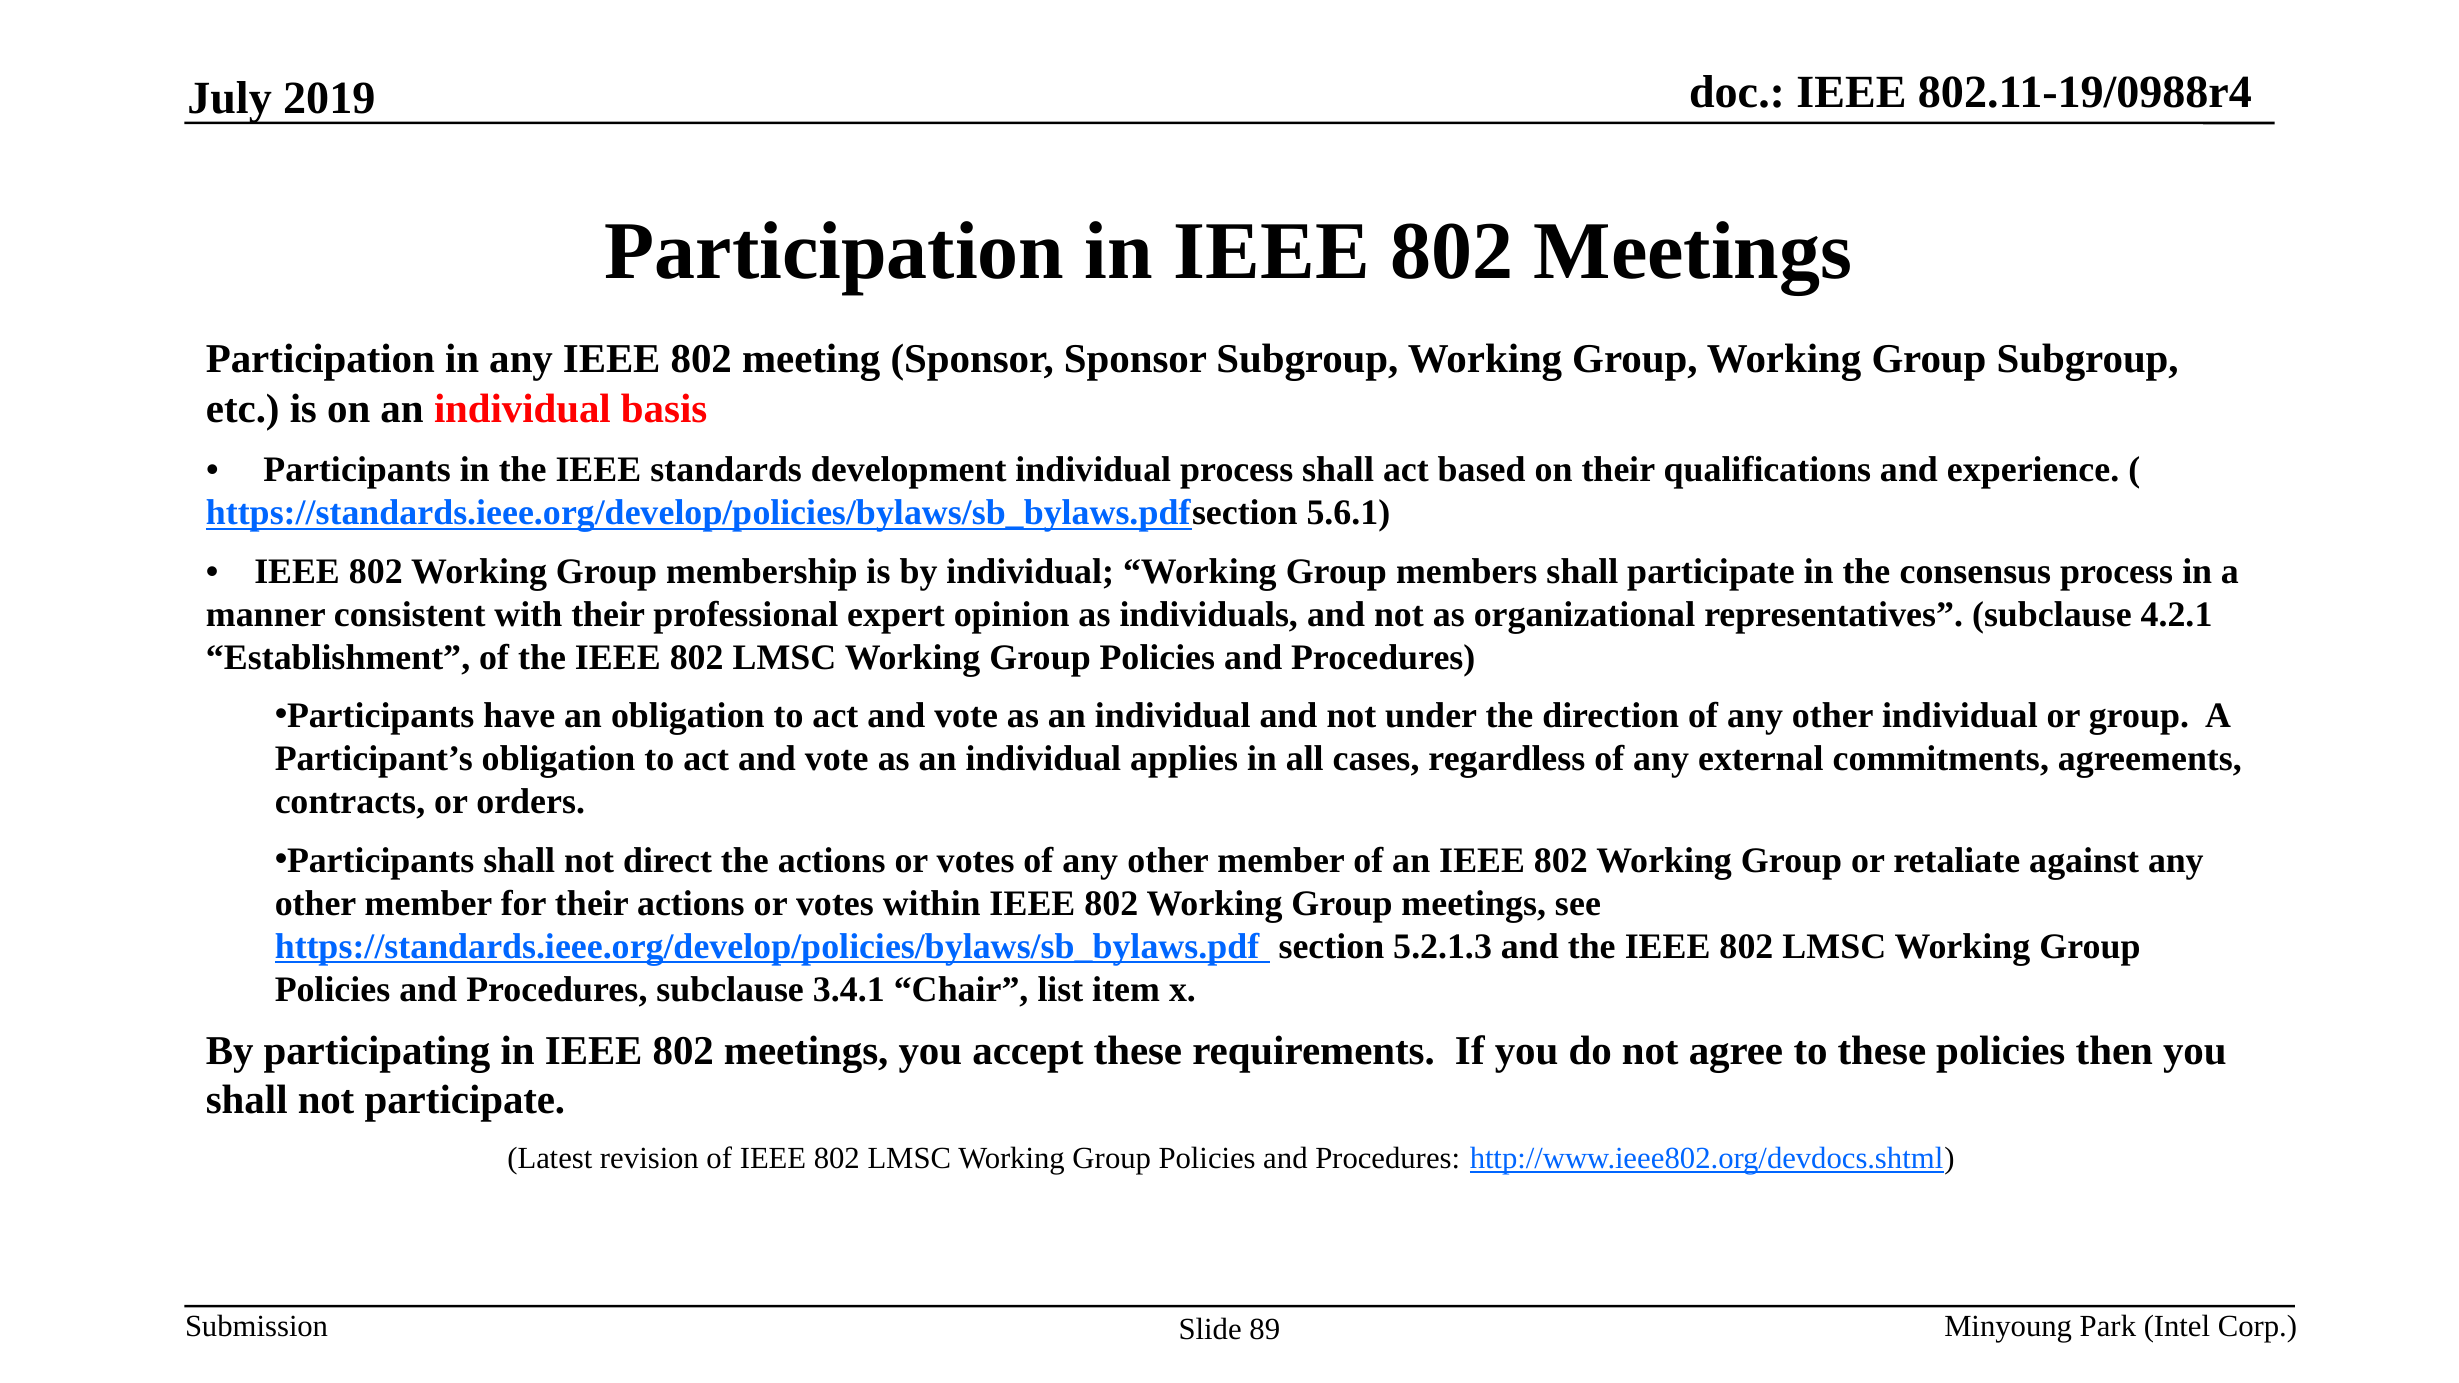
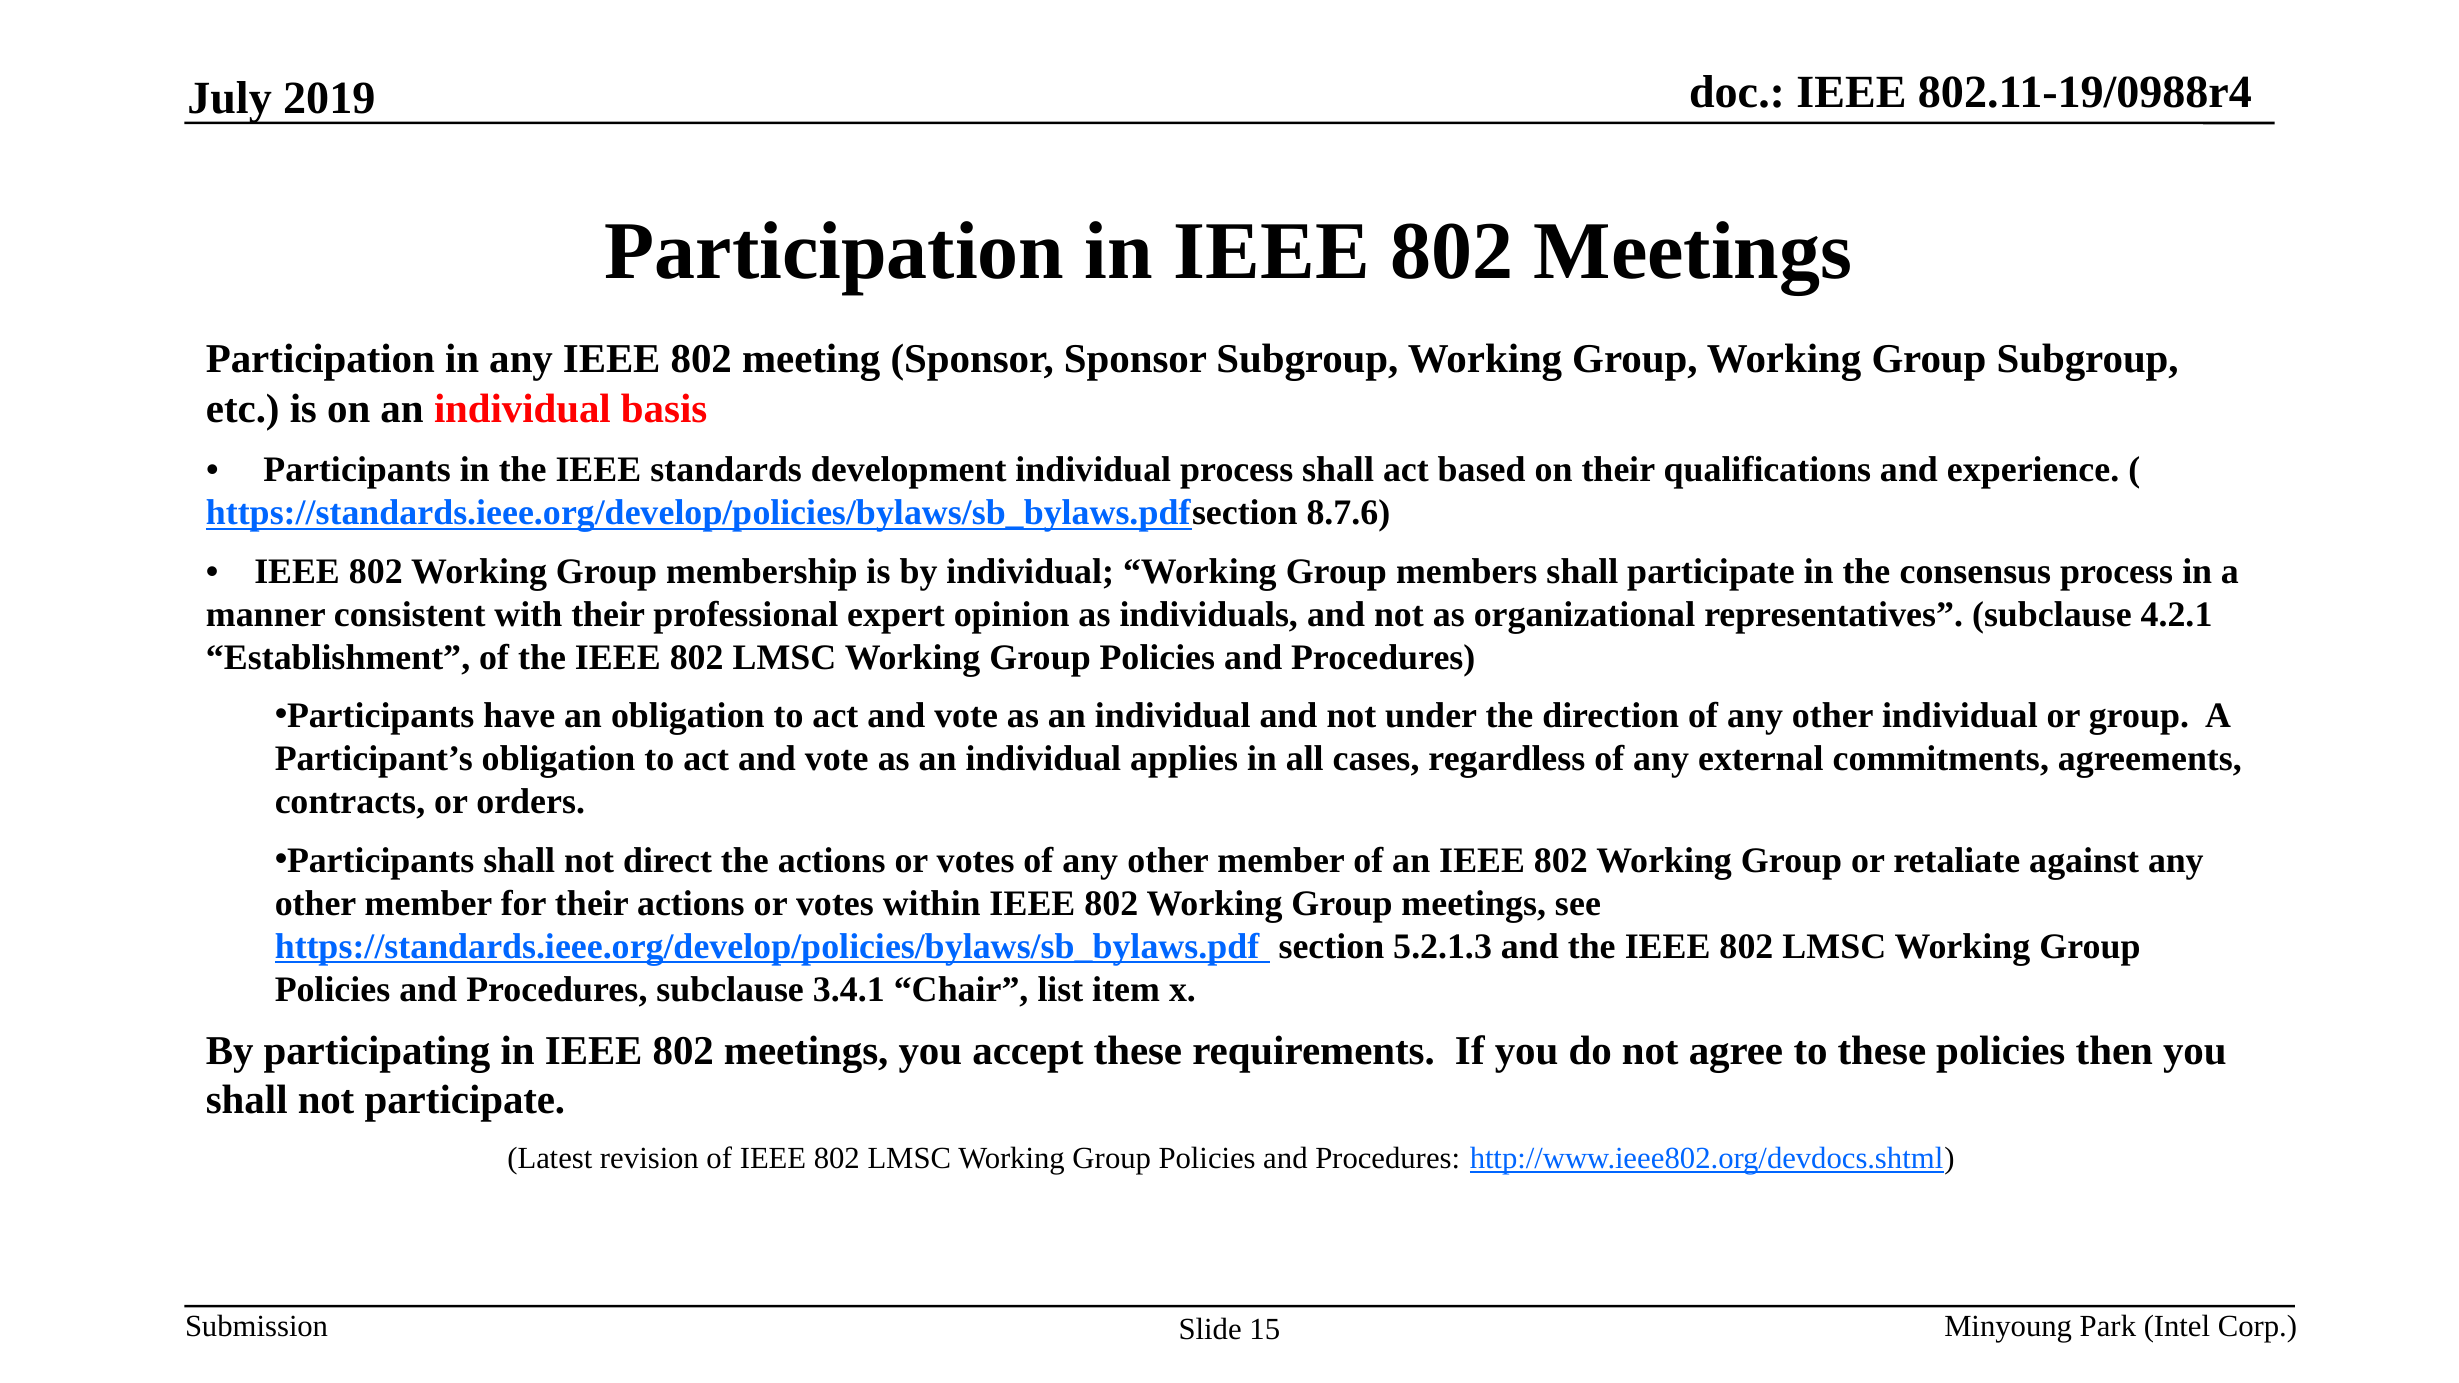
5.6.1: 5.6.1 -> 8.7.6 (1348, 513)
89: 89 -> 15 (1265, 1329)
